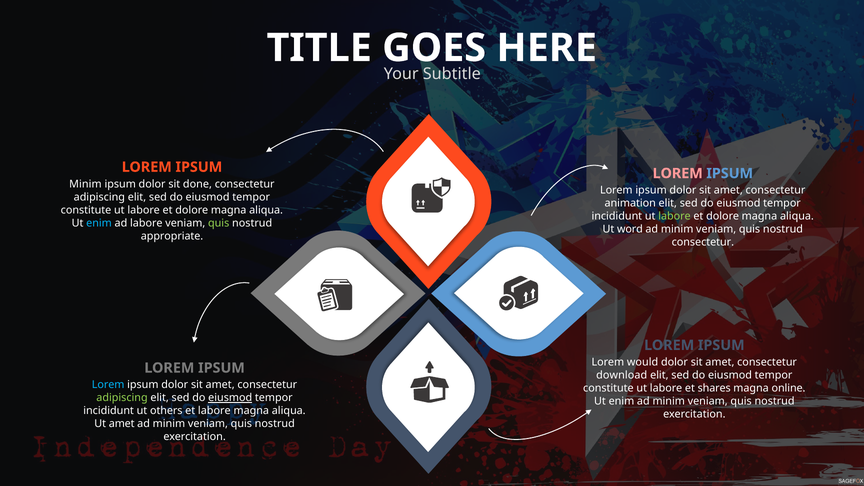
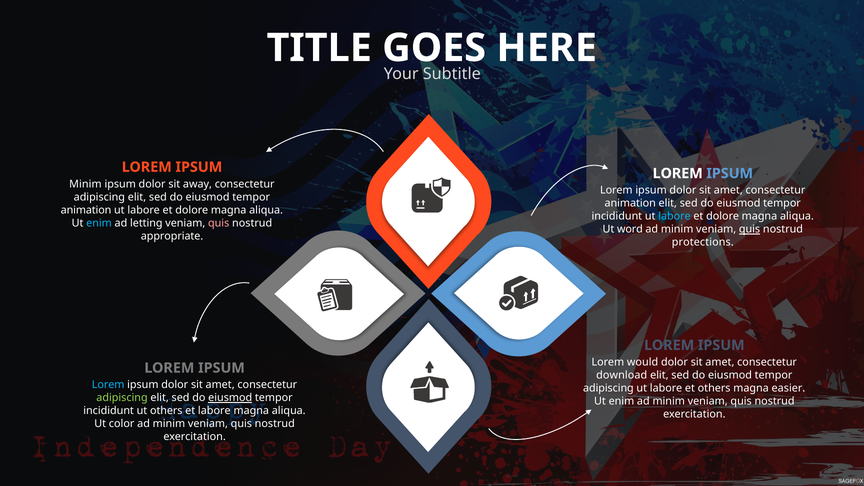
LOREM colour: pink -> white (678, 173)
done: done -> away (197, 184)
constitute: constitute -> animation (86, 210)
labore colour: light green -> light blue (674, 216)
ad labore: labore -> letting (146, 223)
quis colour: light green -> pink (219, 223)
quis underline: none -> present (750, 229)
consectetur: consectetur -> protections (703, 242)
constitute: constitute -> adipiscing (608, 388)
et shares: shares -> others (714, 388)
online: online -> easier (788, 388)
Ut amet: amet -> color (122, 424)
